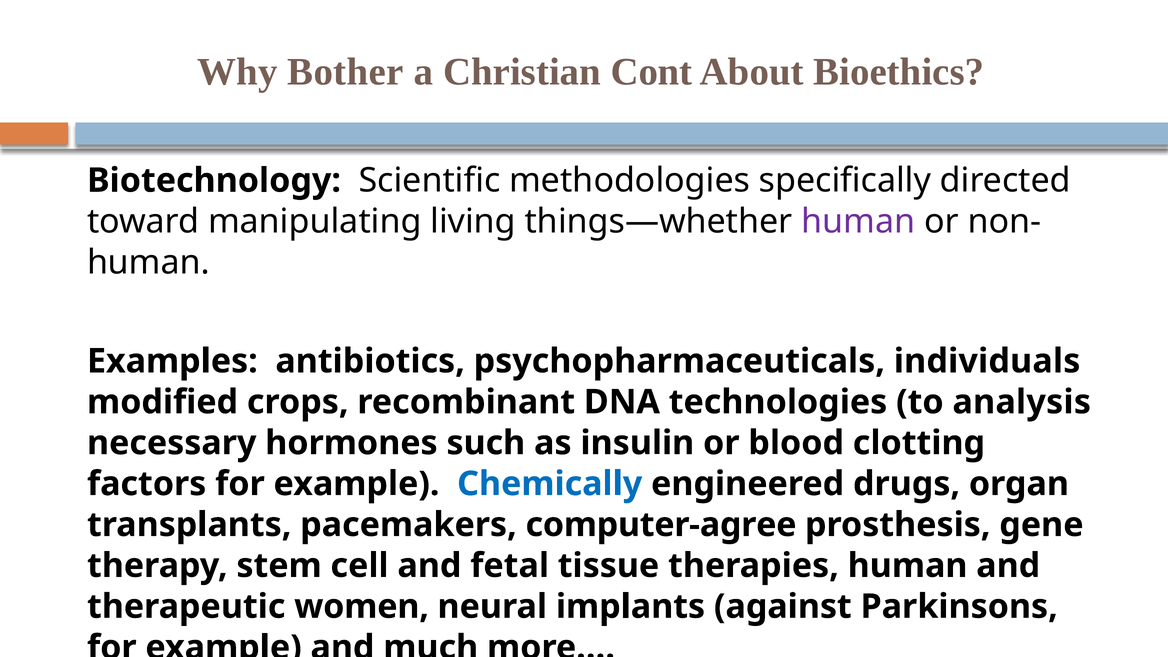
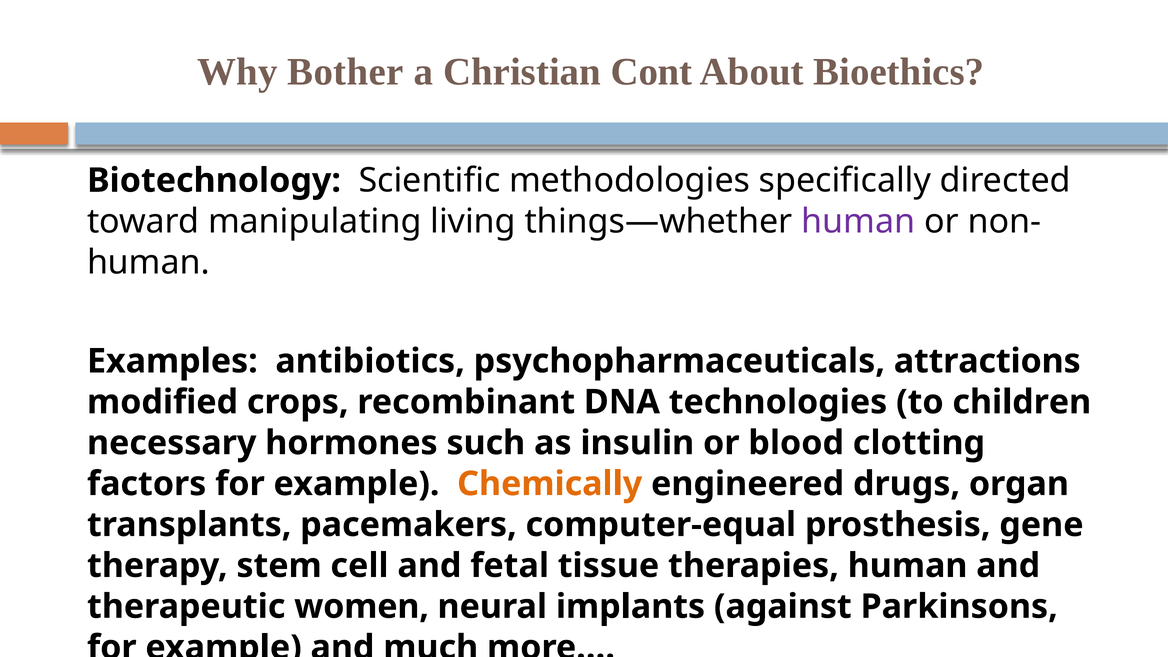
individuals: individuals -> attractions (987, 361)
analysis: analysis -> children (1022, 402)
Chemically colour: blue -> orange (550, 484)
computer-agree: computer-agree -> computer-equal (661, 525)
